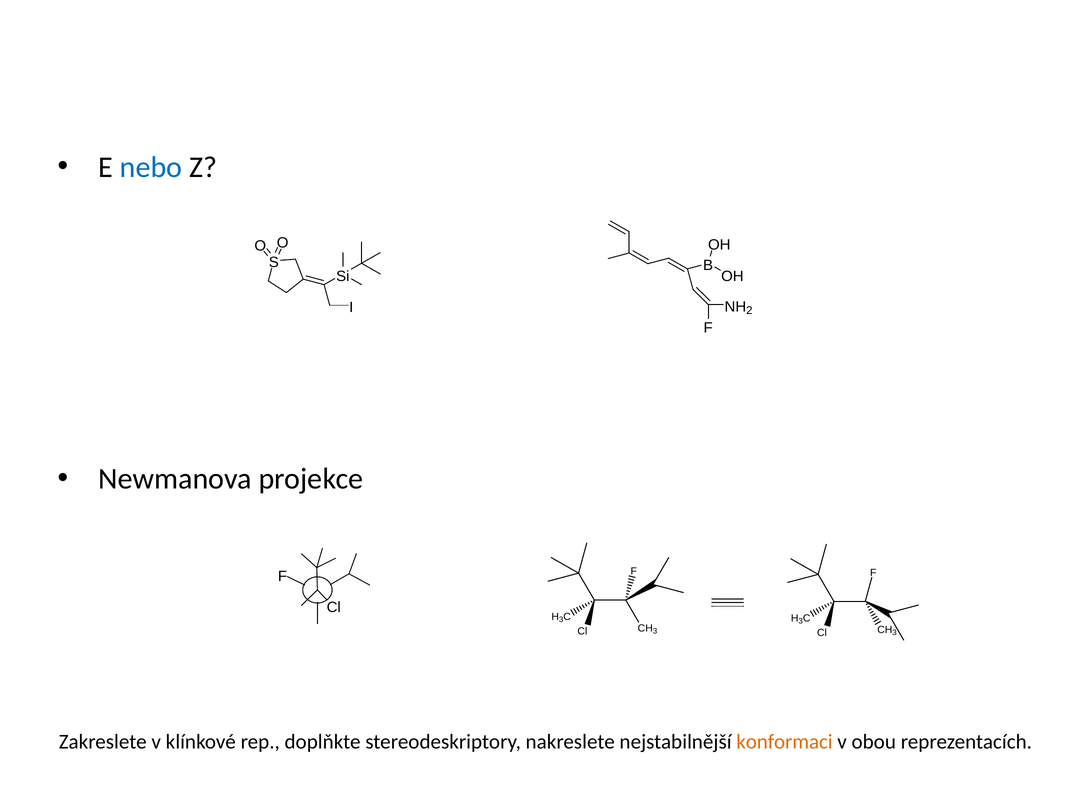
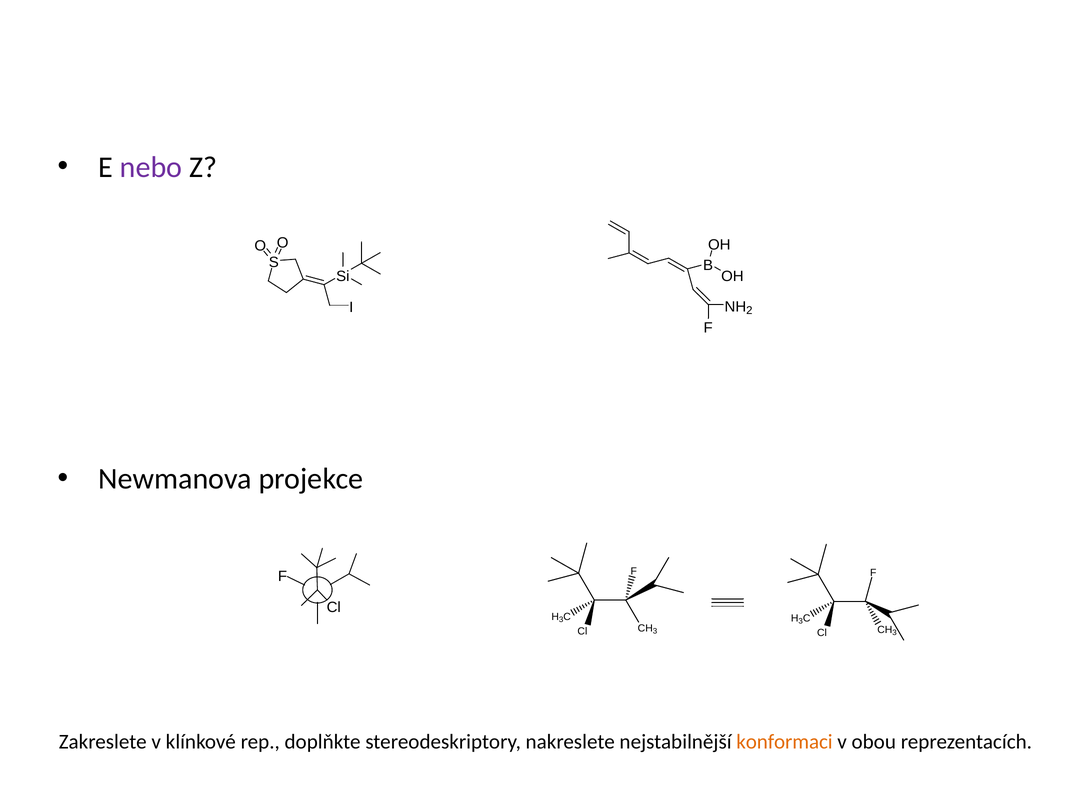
nebo colour: blue -> purple (151, 167)
